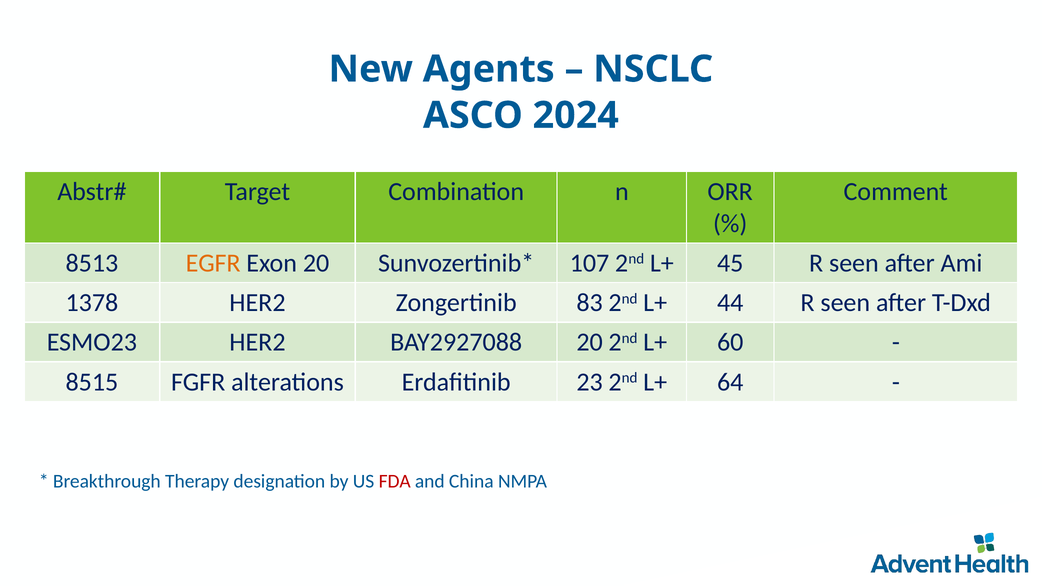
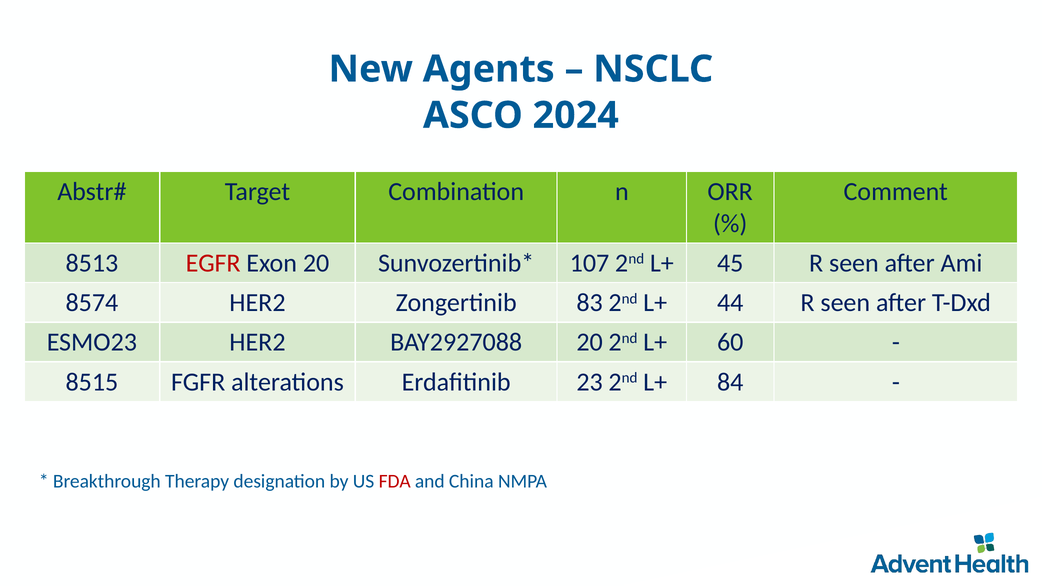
EGFR colour: orange -> red (213, 263)
1378: 1378 -> 8574 (92, 303)
64: 64 -> 84 (730, 382)
